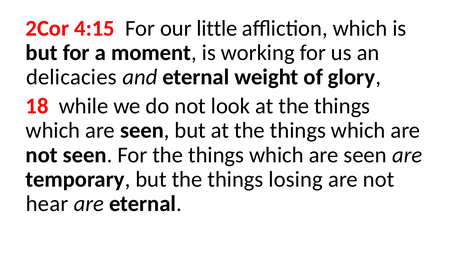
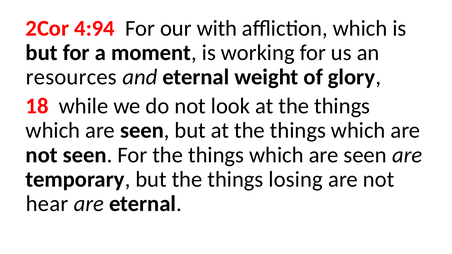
4:15: 4:15 -> 4:94 (94, 28)
little: little -> with (217, 28)
delicacies: delicacies -> resources (71, 77)
